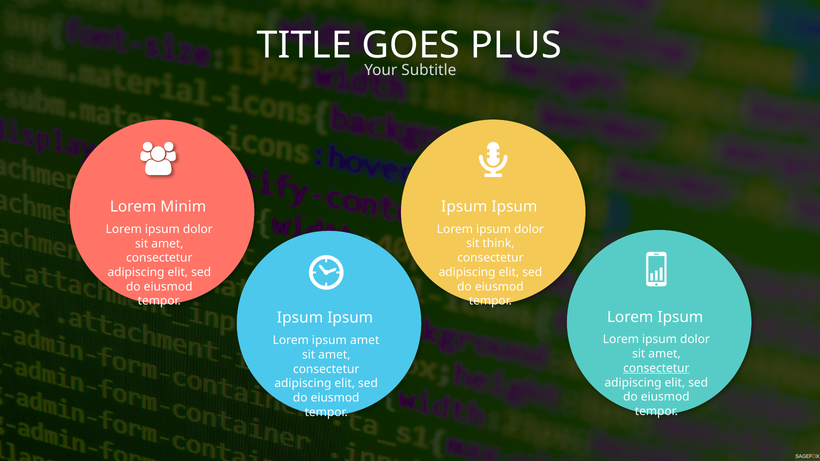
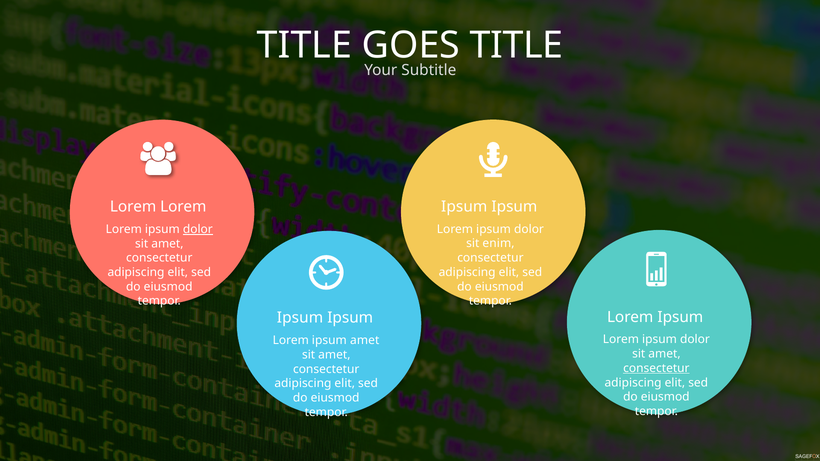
PLUS: PLUS -> TITLE (517, 46)
Minim: Minim -> Lorem (183, 207)
dolor underline: none -> present (198, 229)
think: think -> enim (498, 244)
